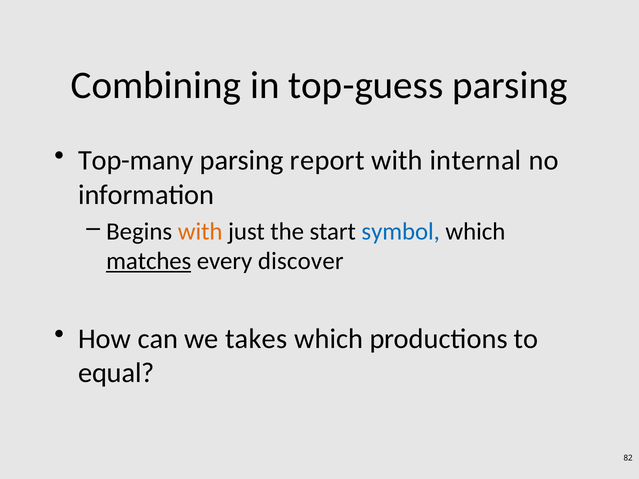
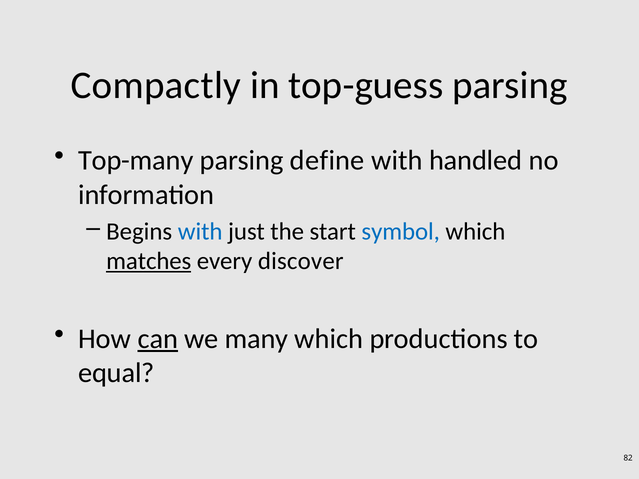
Combining: Combining -> Compactly (156, 85)
report: report -> define (327, 161)
internal: internal -> handled (476, 161)
with colour: orange -> blue (200, 231)
can underline: none -> present (158, 339)
takes: takes -> many (257, 339)
